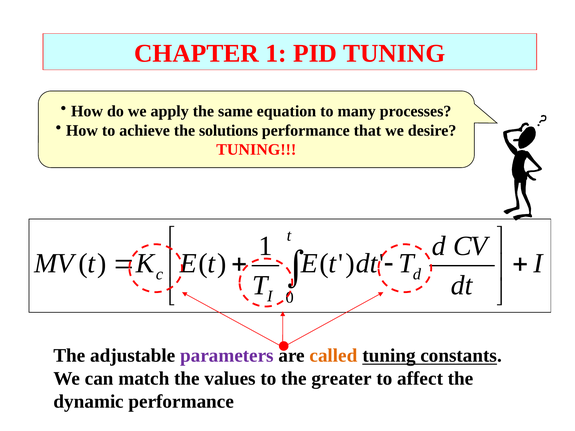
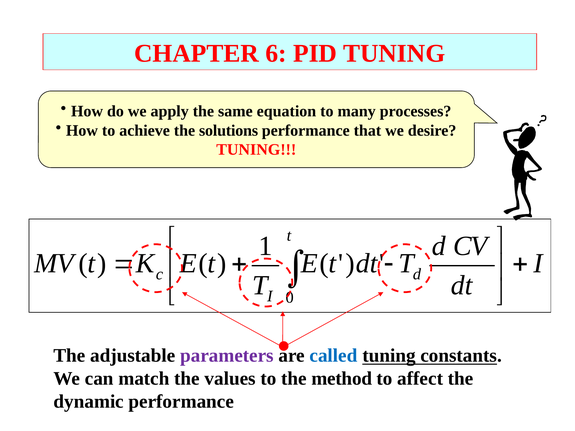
CHAPTER 1: 1 -> 6 (276, 54)
called colour: orange -> blue (333, 356)
greater: greater -> method (342, 379)
